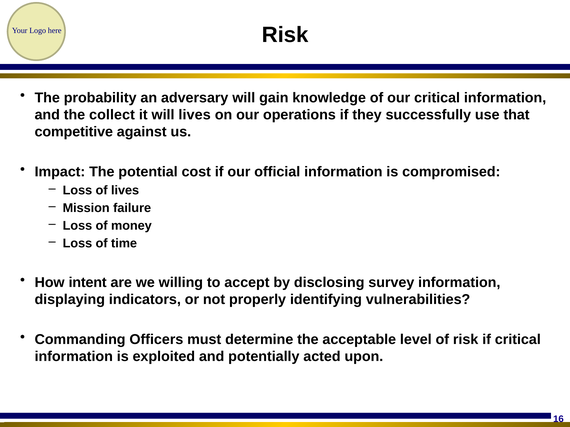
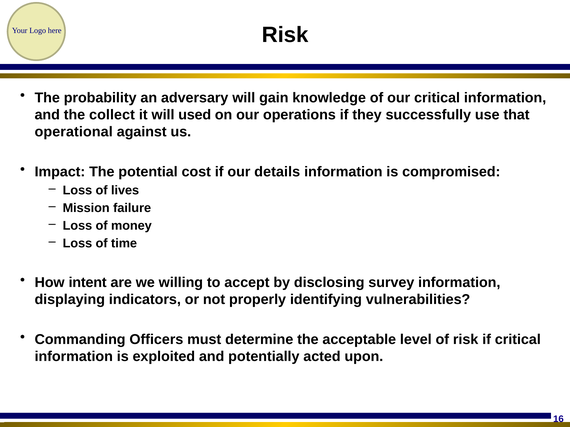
will lives: lives -> used (195, 115)
competitive: competitive -> operational (74, 132)
official: official -> details (277, 172)
